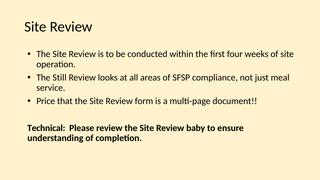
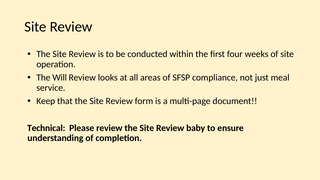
Still: Still -> Will (60, 78)
Price: Price -> Keep (46, 101)
